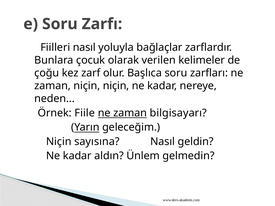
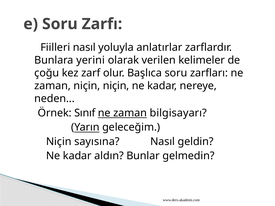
bağlaçlar: bağlaçlar -> anlatırlar (159, 47)
çocuk: çocuk -> yerini (91, 60)
Fiile: Fiile -> Sınıf (85, 113)
Ünlem: Ünlem -> Bunlar (143, 156)
